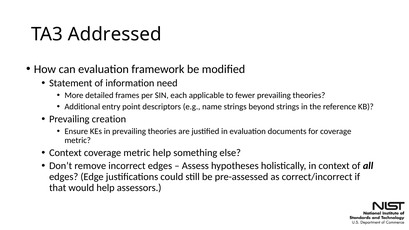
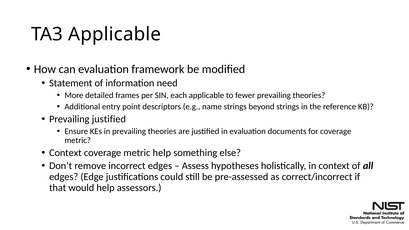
TA3 Addressed: Addressed -> Applicable (115, 34)
Prevailing creation: creation -> justified (109, 119)
